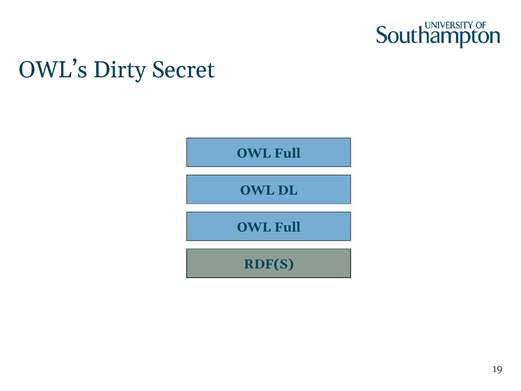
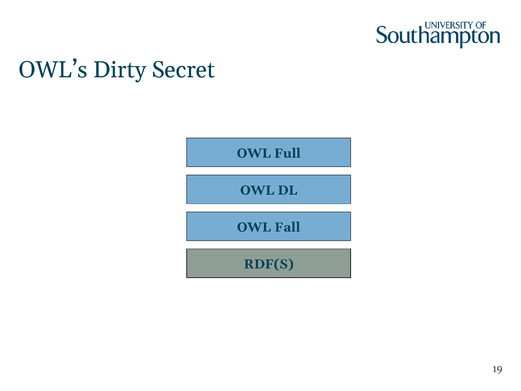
Full: Full -> Fall (287, 227)
